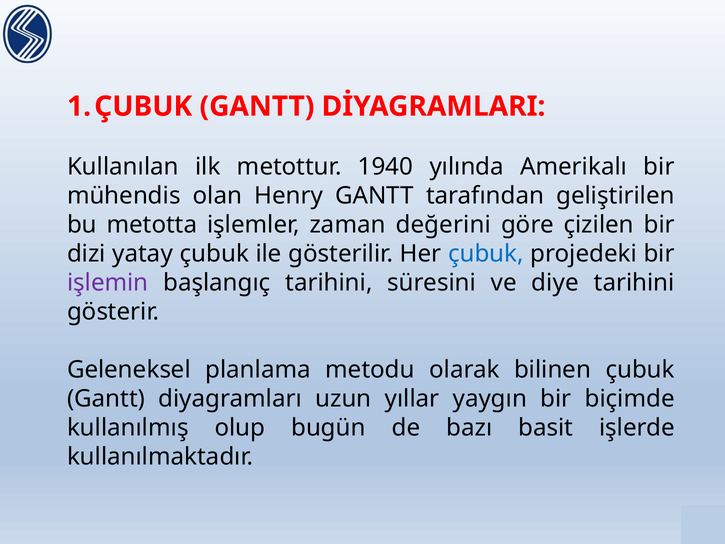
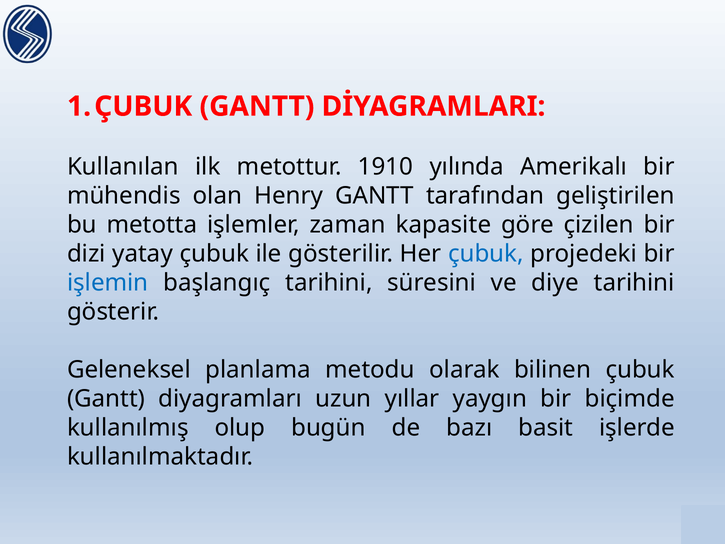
1940: 1940 -> 1910 (386, 167)
değerini: değerini -> kapasite (443, 225)
işlemin colour: purple -> blue (108, 283)
